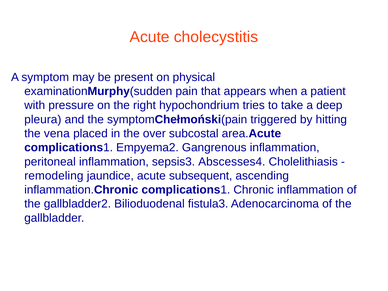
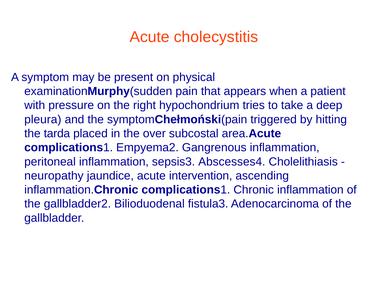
vena: vena -> tarda (57, 133)
remodeling: remodeling -> neuropathy (54, 176)
subsequent: subsequent -> intervention (201, 176)
